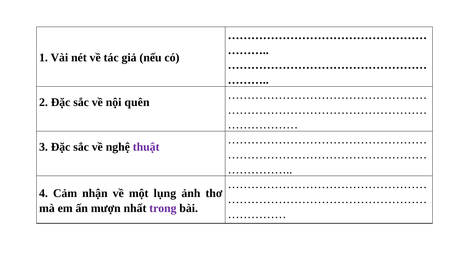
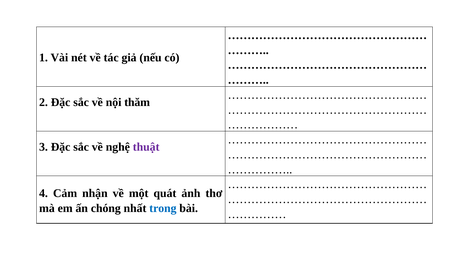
quên: quên -> thăm (137, 102)
lụng: lụng -> quát (165, 193)
mượn: mượn -> chóng (106, 208)
trong colour: purple -> blue (163, 208)
